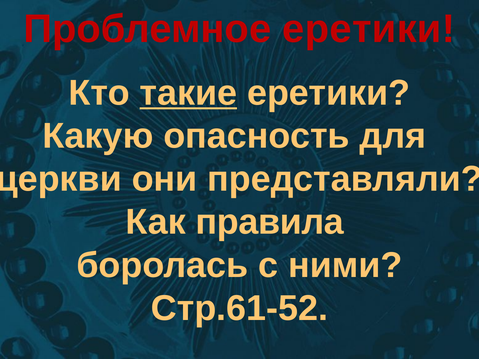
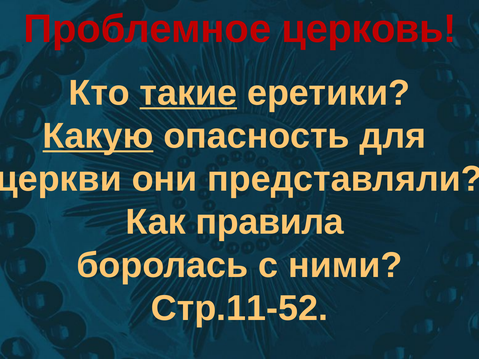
Проблемное еретики: еретики -> церковь (369, 29)
Какую underline: none -> present (98, 136)
Стр.61-52: Стр.61-52 -> Стр.11-52 (239, 308)
